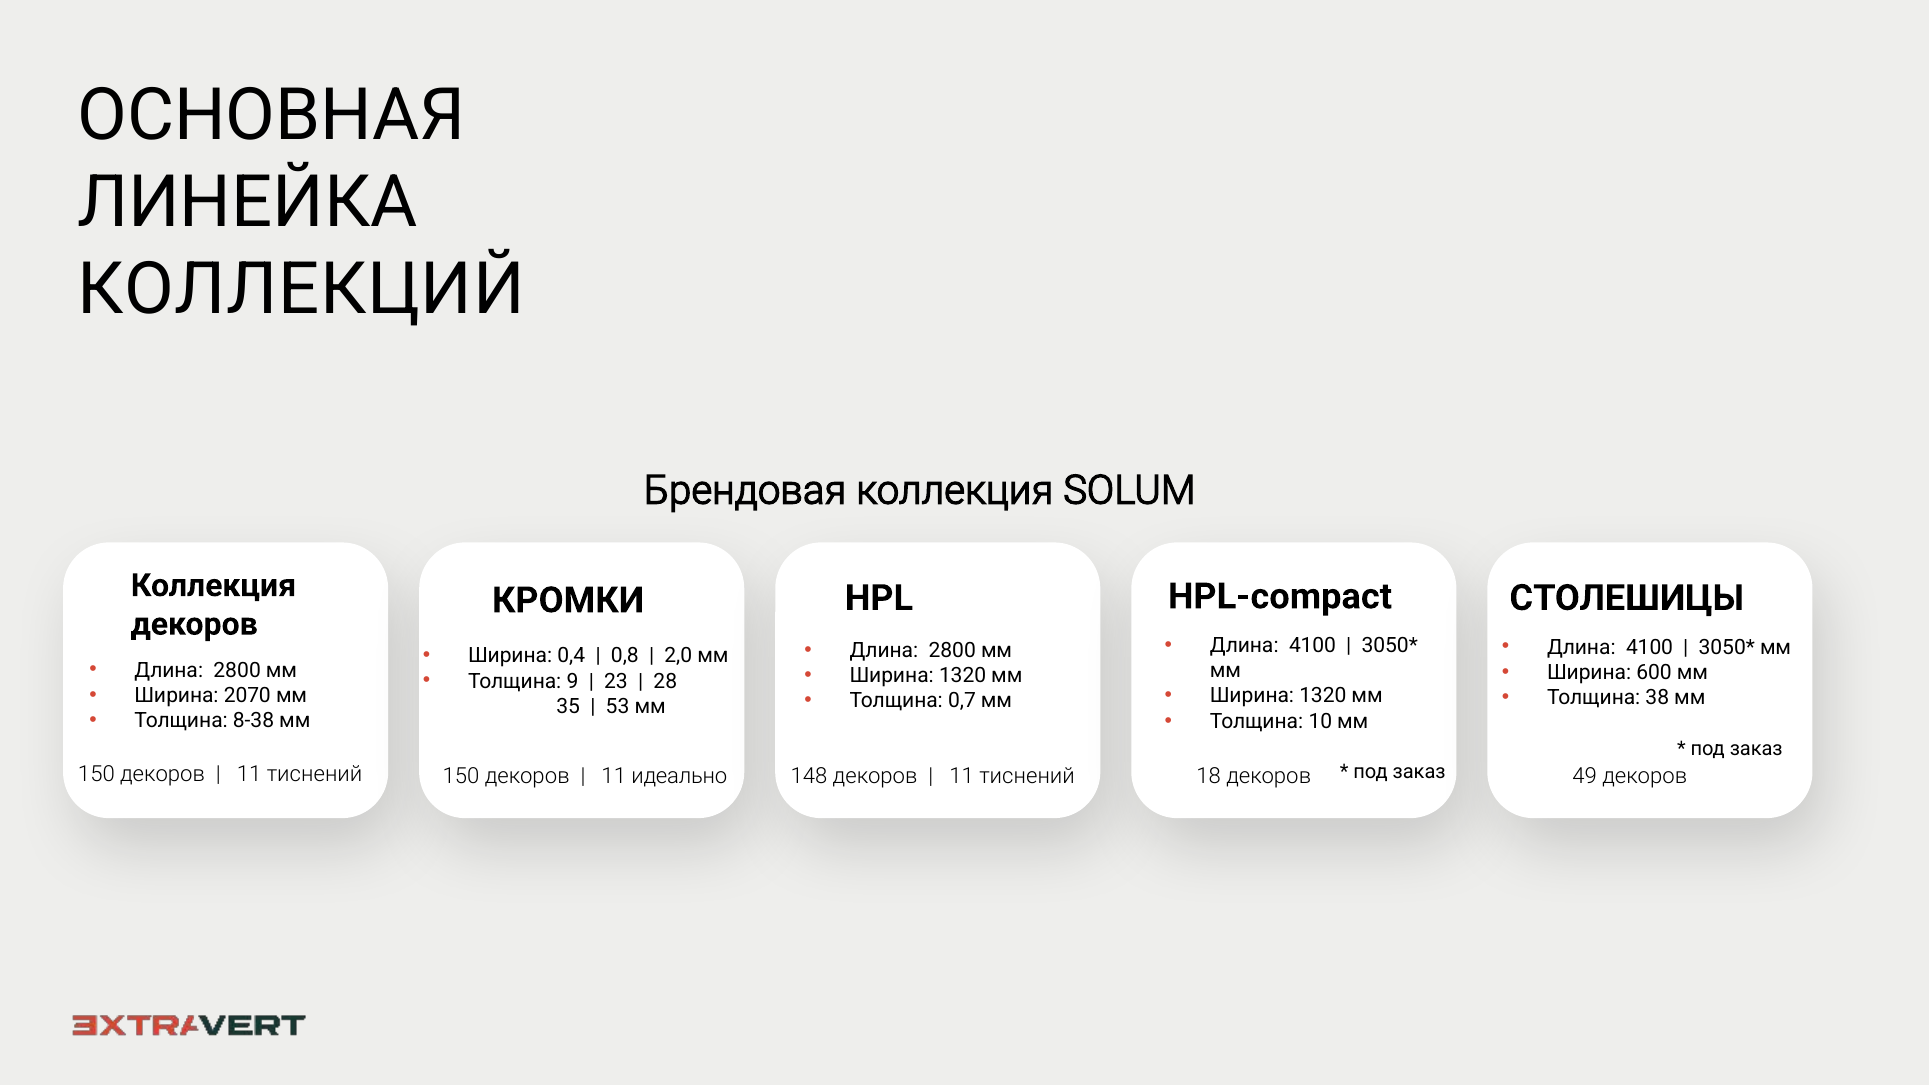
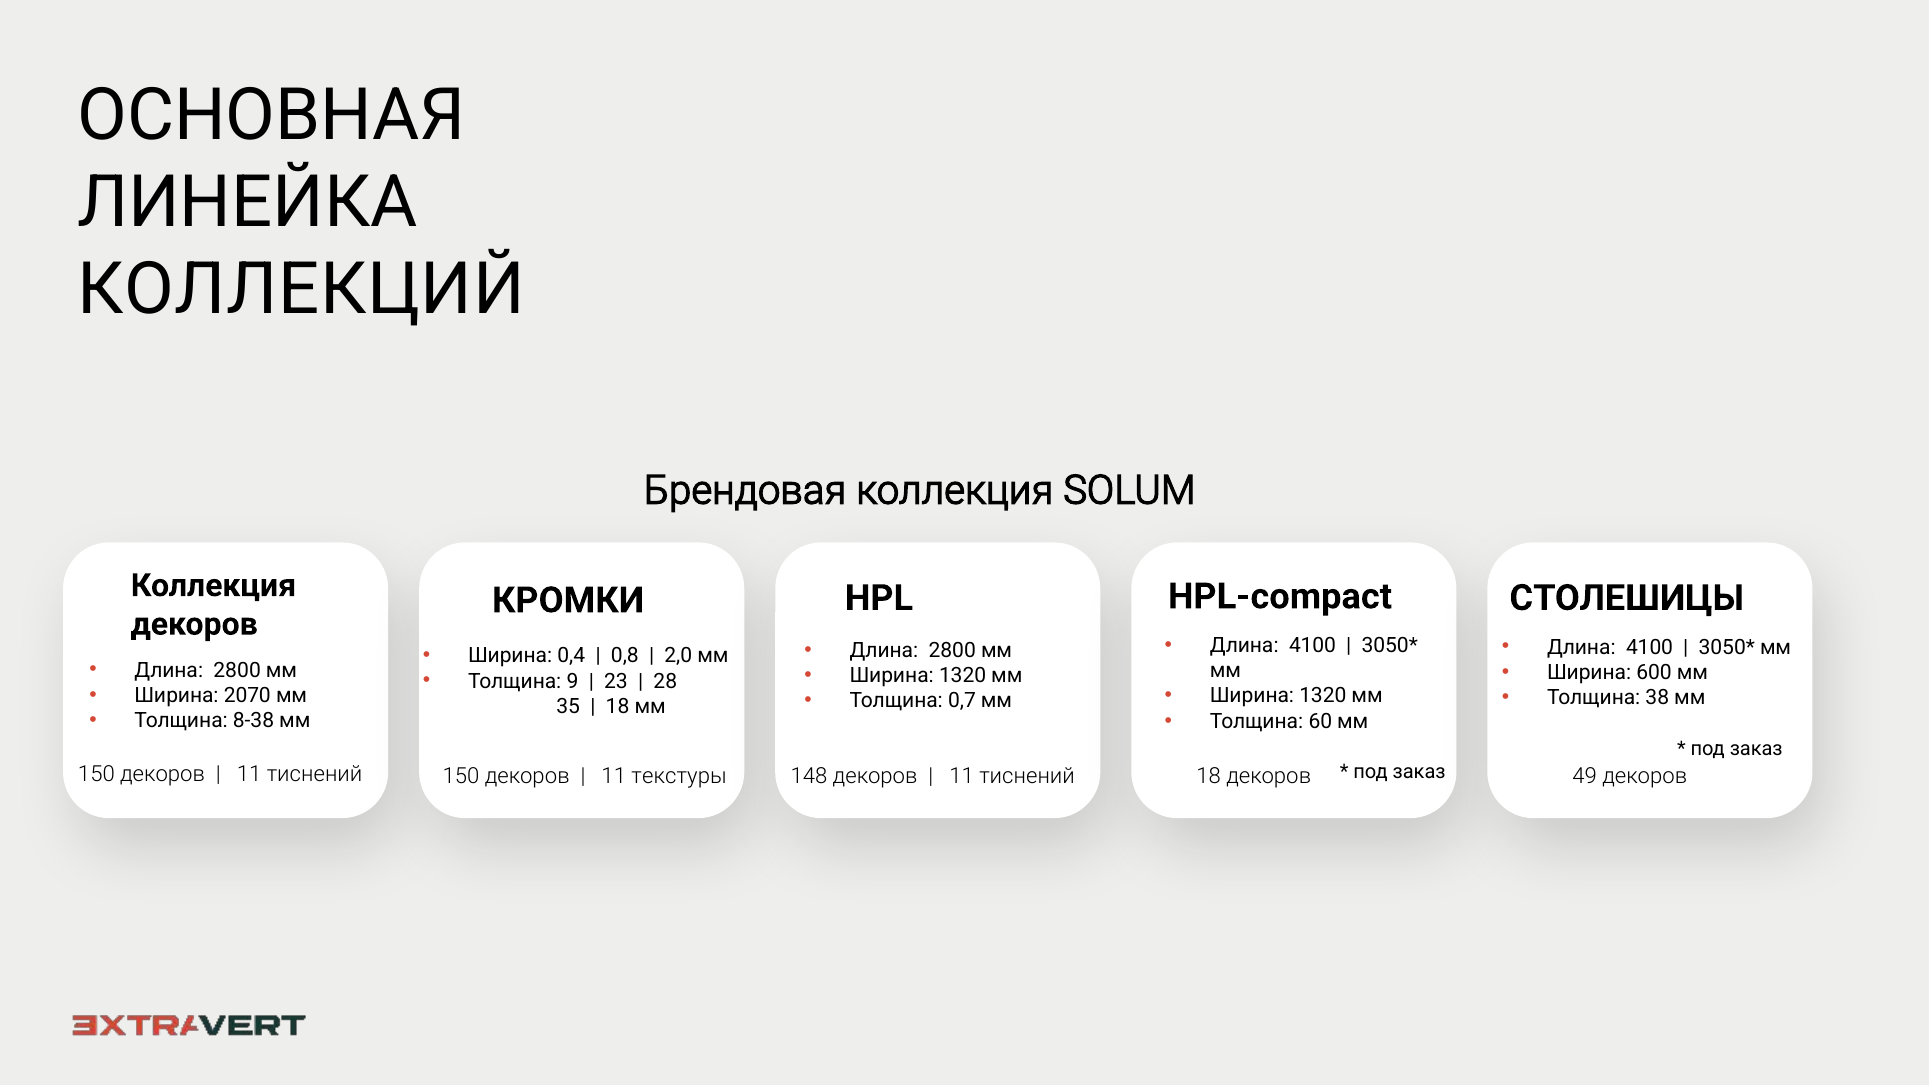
53: 53 -> 18 (618, 707)
10: 10 -> 60 (1320, 721)
идеально: идеально -> текстуры (679, 776)
